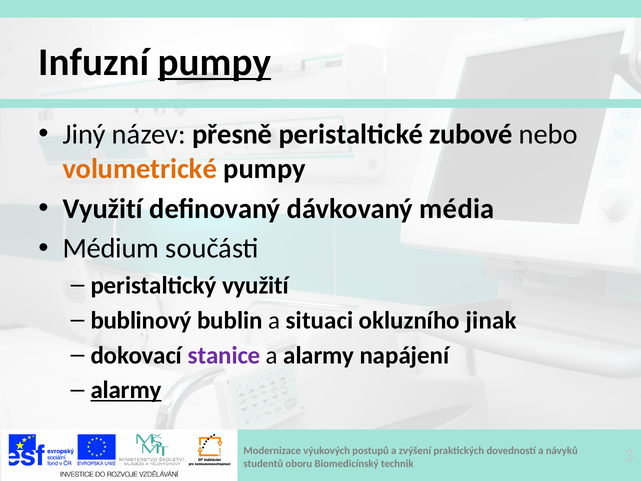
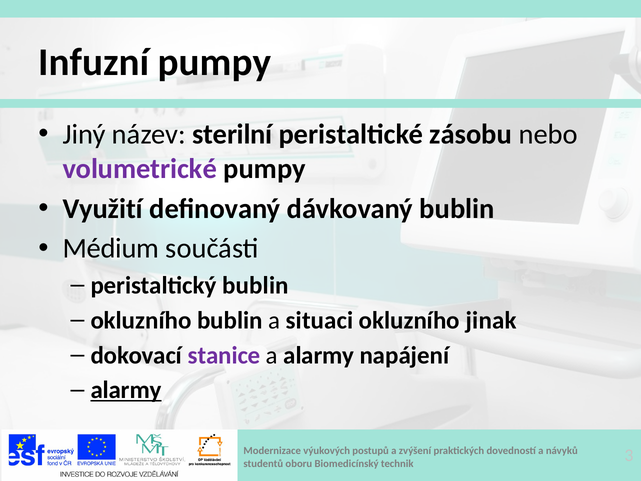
pumpy underline: present -> none (215, 62)
přesně: přesně -> sterilní (232, 134)
zubové: zubové -> zásobu (471, 134)
volumetrické colour: orange -> purple (140, 169)
dávkovaný média: média -> bublin (457, 209)
peristaltický využití: využití -> bublin (255, 285)
bublinový: bublinový -> okluzního (141, 320)
